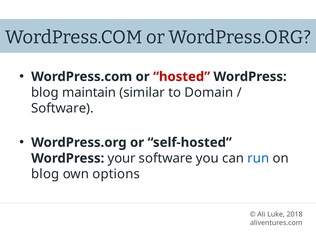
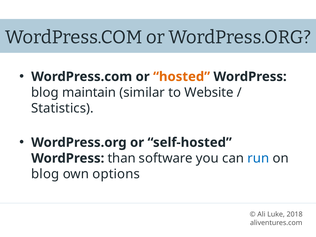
hosted colour: red -> orange (182, 77)
Domain: Domain -> Website (209, 92)
Software: Software -> Statistics (62, 108)
your: your -> than (122, 158)
